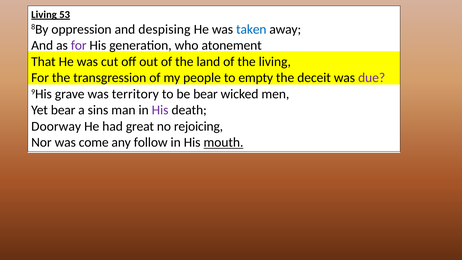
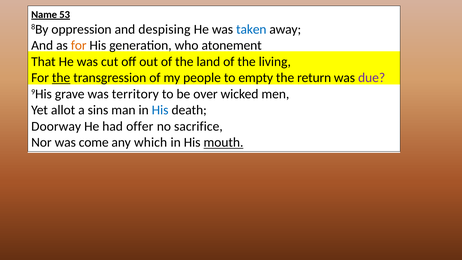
Living: Living -> Name (44, 15)
for colour: purple -> orange (79, 45)
the underline: none -> present (61, 78)
deceit: deceit -> return (314, 78)
be bear: bear -> over (205, 94)
Yet bear: bear -> allot (63, 110)
His colour: purple -> blue (160, 110)
great: great -> offer (140, 126)
rejoicing: rejoicing -> sacrifice (198, 126)
follow: follow -> which (151, 142)
